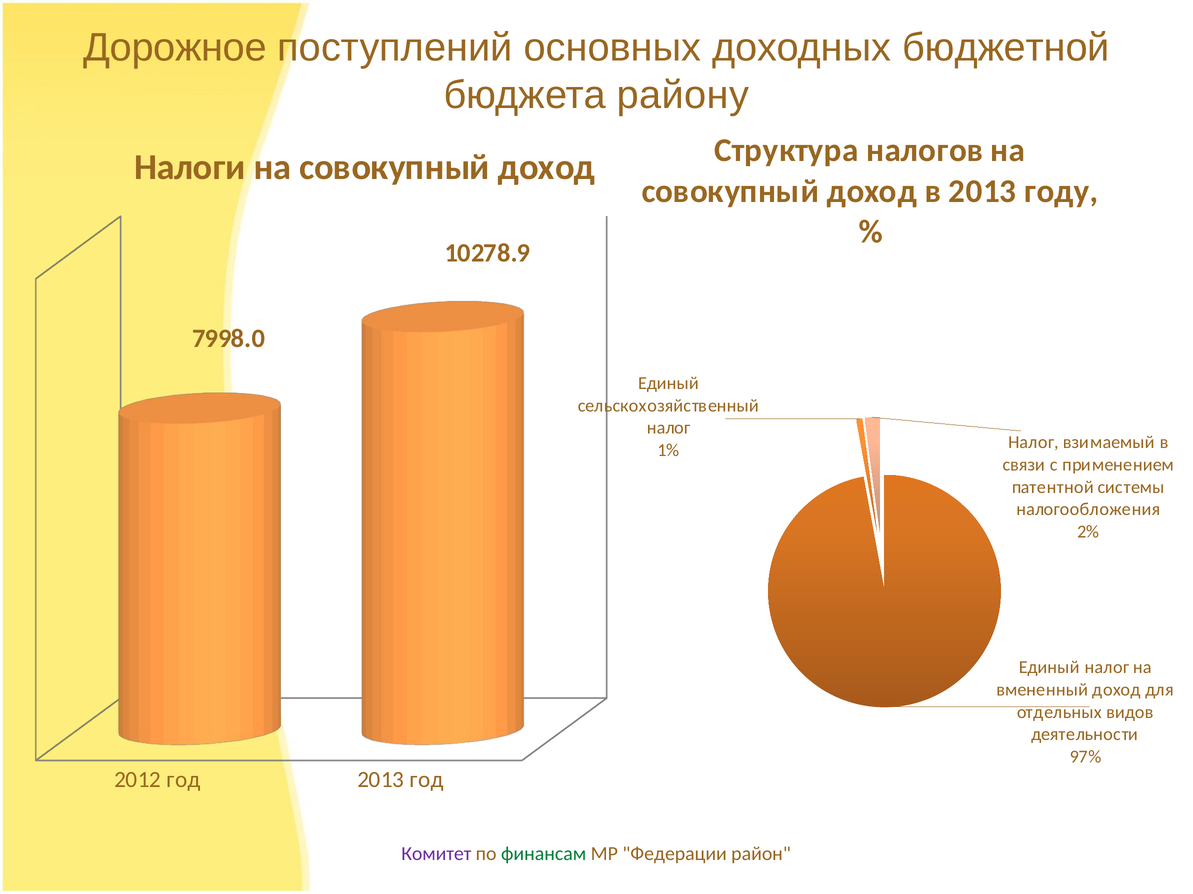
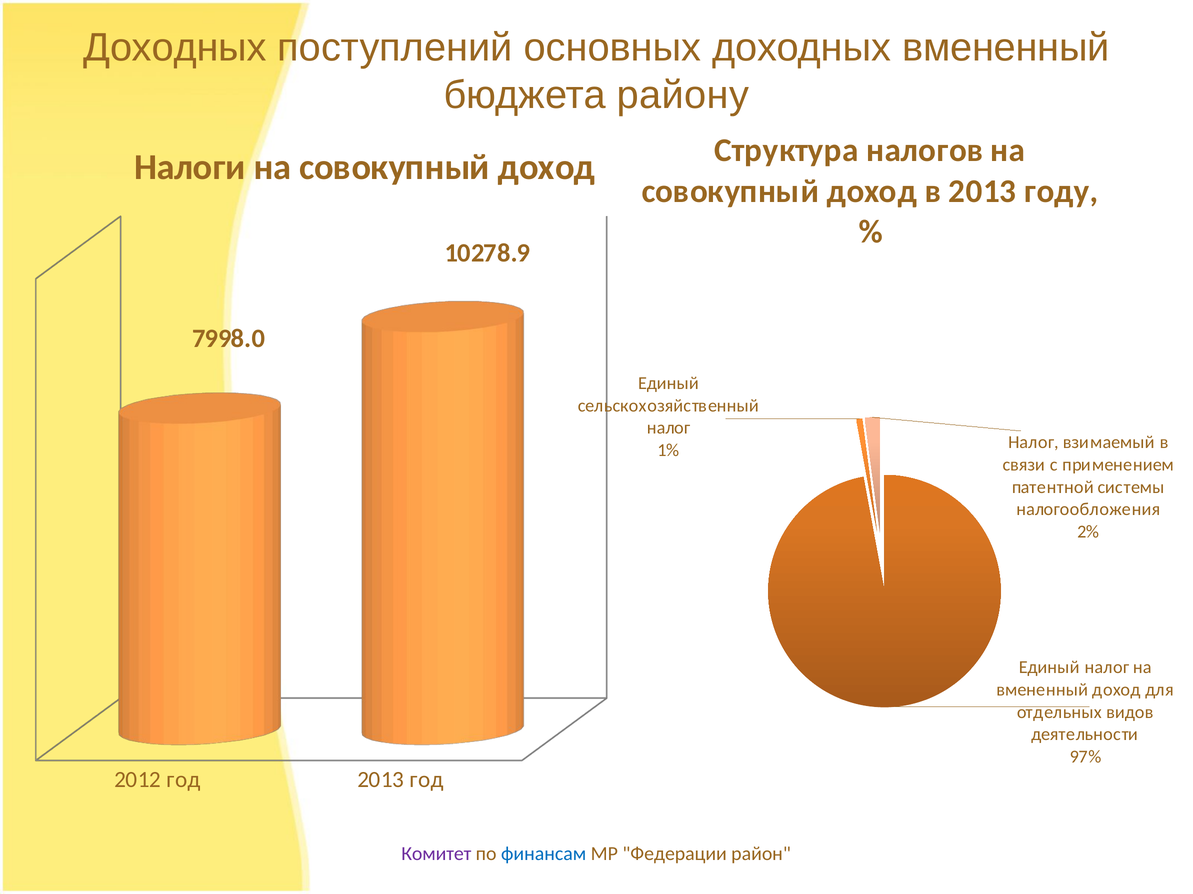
Дорожное: Дорожное -> Доходных (175, 48)
доходных бюджетной: бюджетной -> вмененный (1006, 48)
финансам colour: green -> blue (544, 854)
